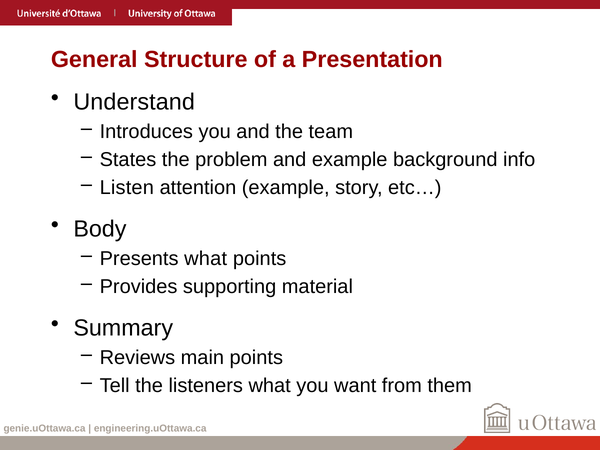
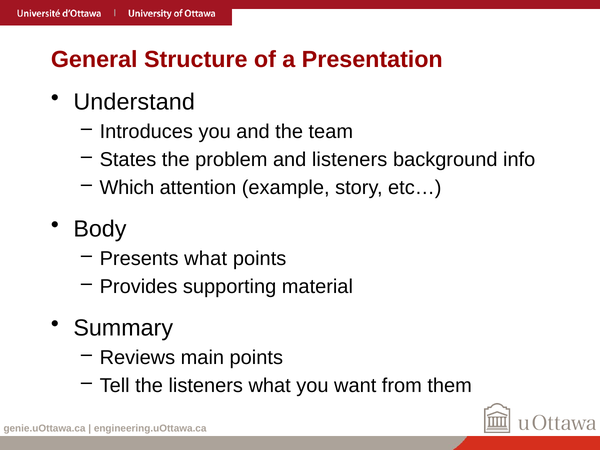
and example: example -> listeners (350, 160)
Listen: Listen -> Which (127, 188)
